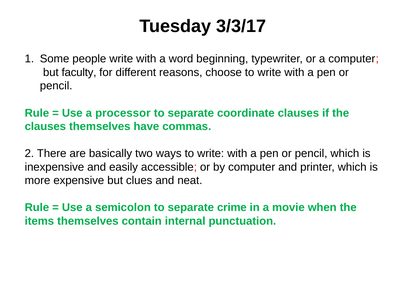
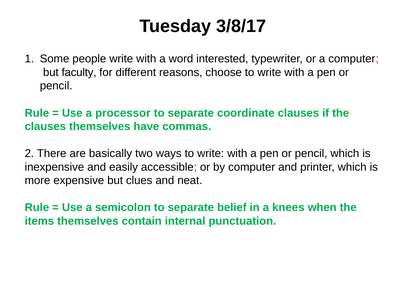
3/3/17: 3/3/17 -> 3/8/17 (241, 26)
beginning: beginning -> interested (222, 59)
crime: crime -> belief (232, 207)
movie: movie -> knees (288, 207)
